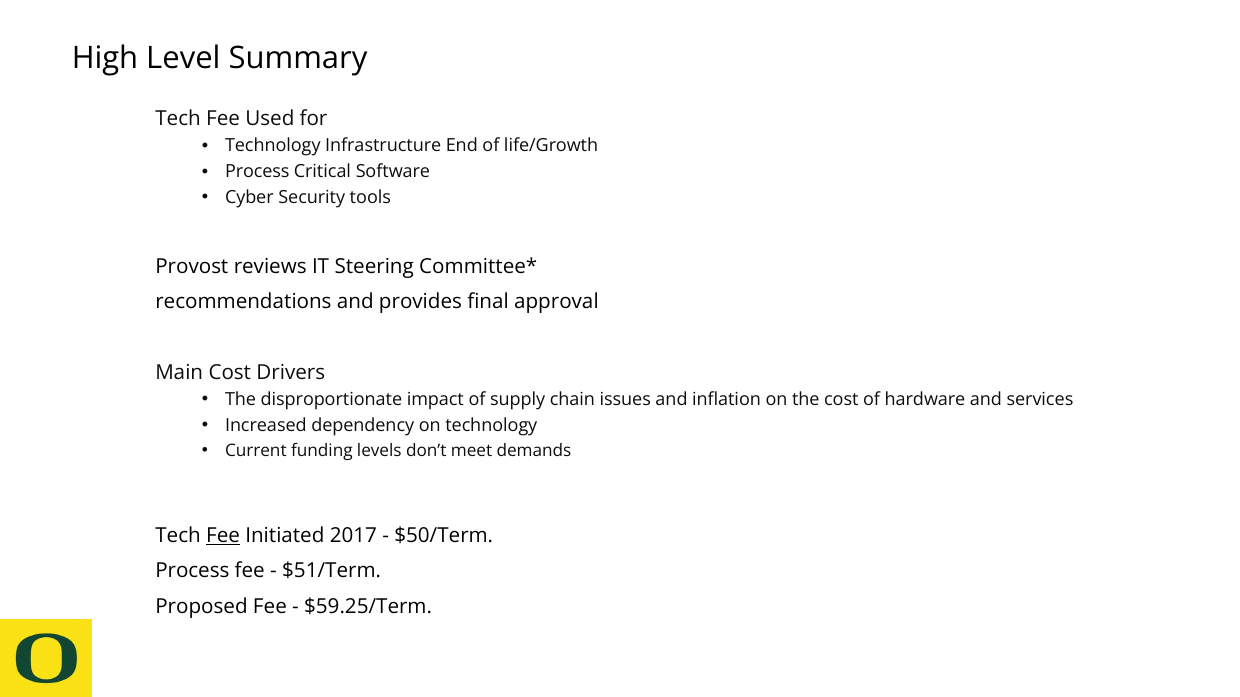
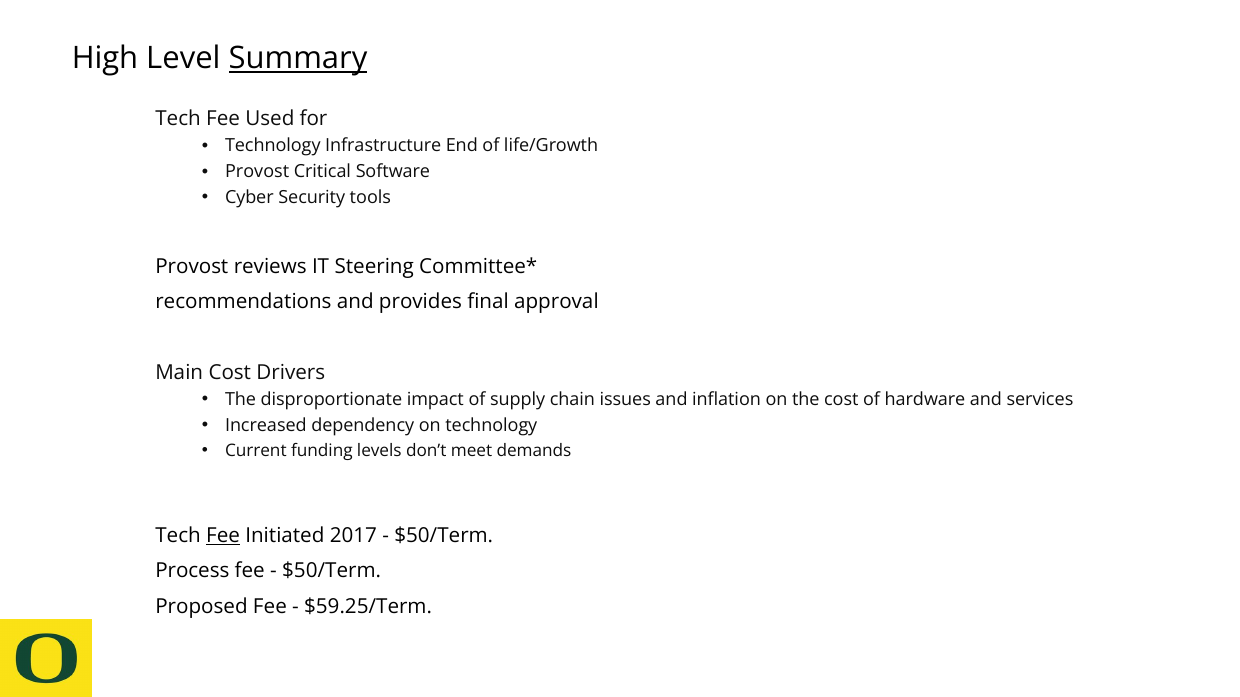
Summary underline: none -> present (298, 58)
Process: Process -> Provost (257, 172)
$51/Term: $51/Term -> $50/Term (332, 572)
